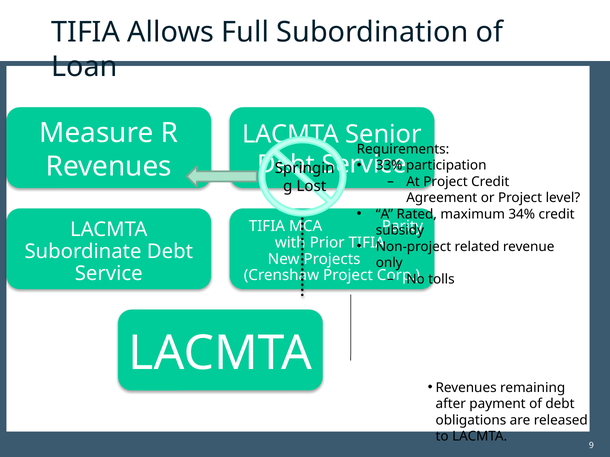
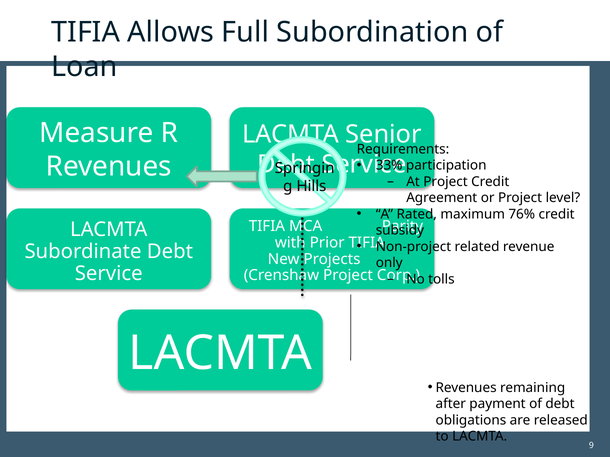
Lost: Lost -> Hills (311, 187)
34%: 34% -> 76% (522, 214)
